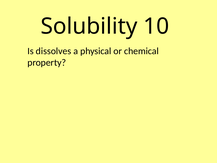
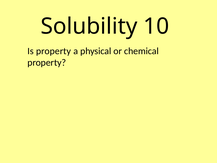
Is dissolves: dissolves -> property (54, 51)
